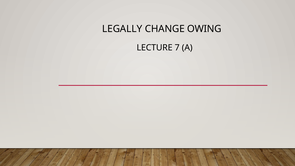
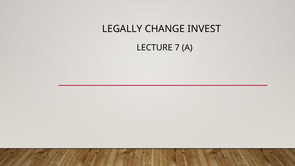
OWING: OWING -> INVEST (204, 29)
